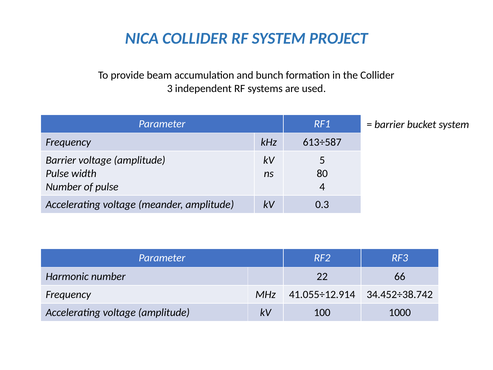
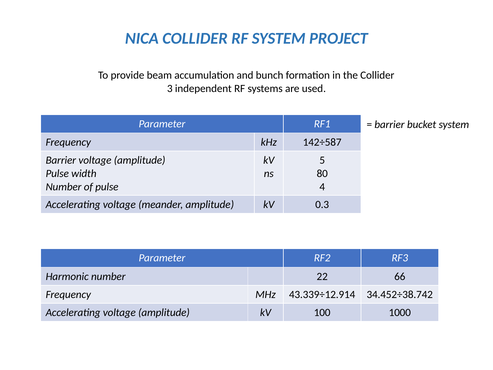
613÷587: 613÷587 -> 142÷587 (322, 142)
41.055÷12.914: 41.055÷12.914 -> 43.339÷12.914 (322, 294)
